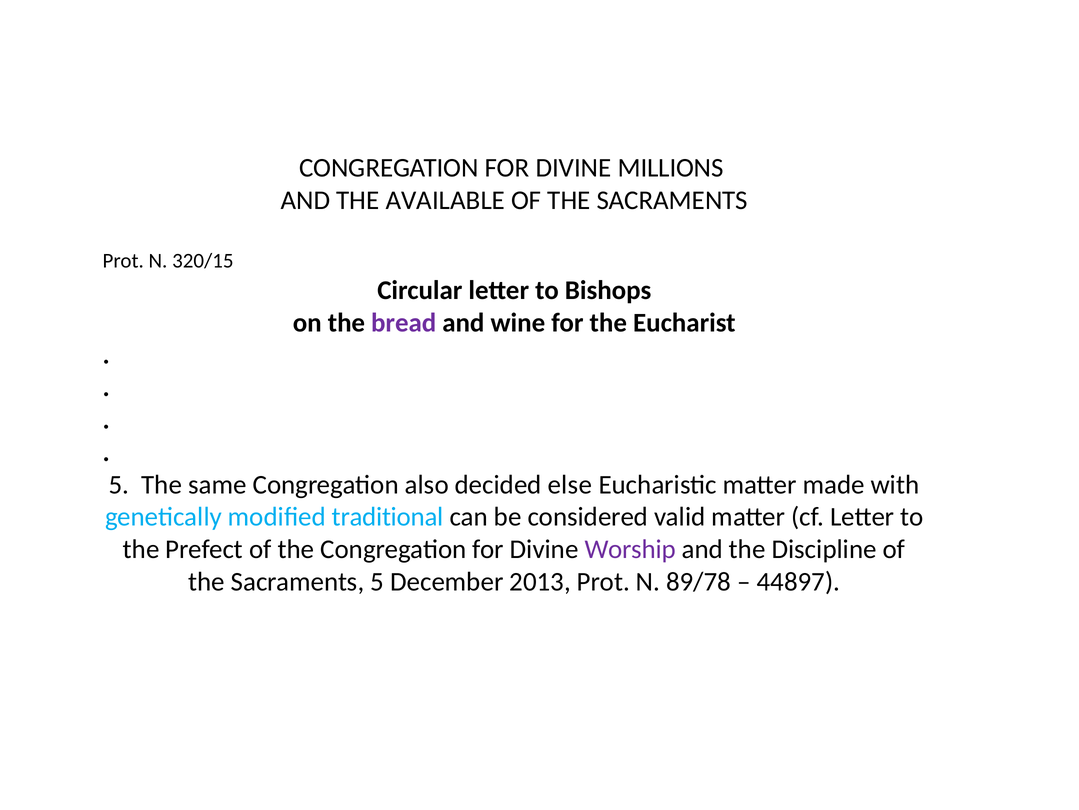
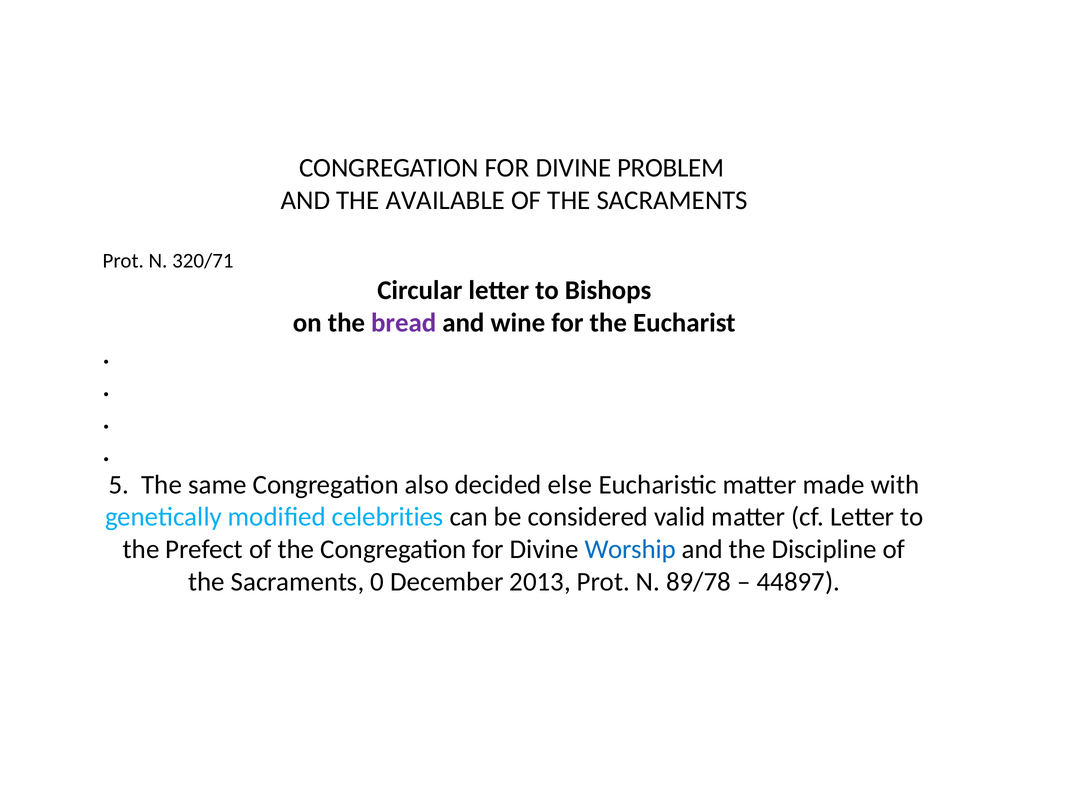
MILLIONS: MILLIONS -> PROBLEM (671, 168)
320/15: 320/15 -> 320/71 (203, 261)
traditional: traditional -> celebrities (388, 517)
Worship colour: purple -> blue (630, 549)
Sacraments 5: 5 -> 0 (377, 581)
